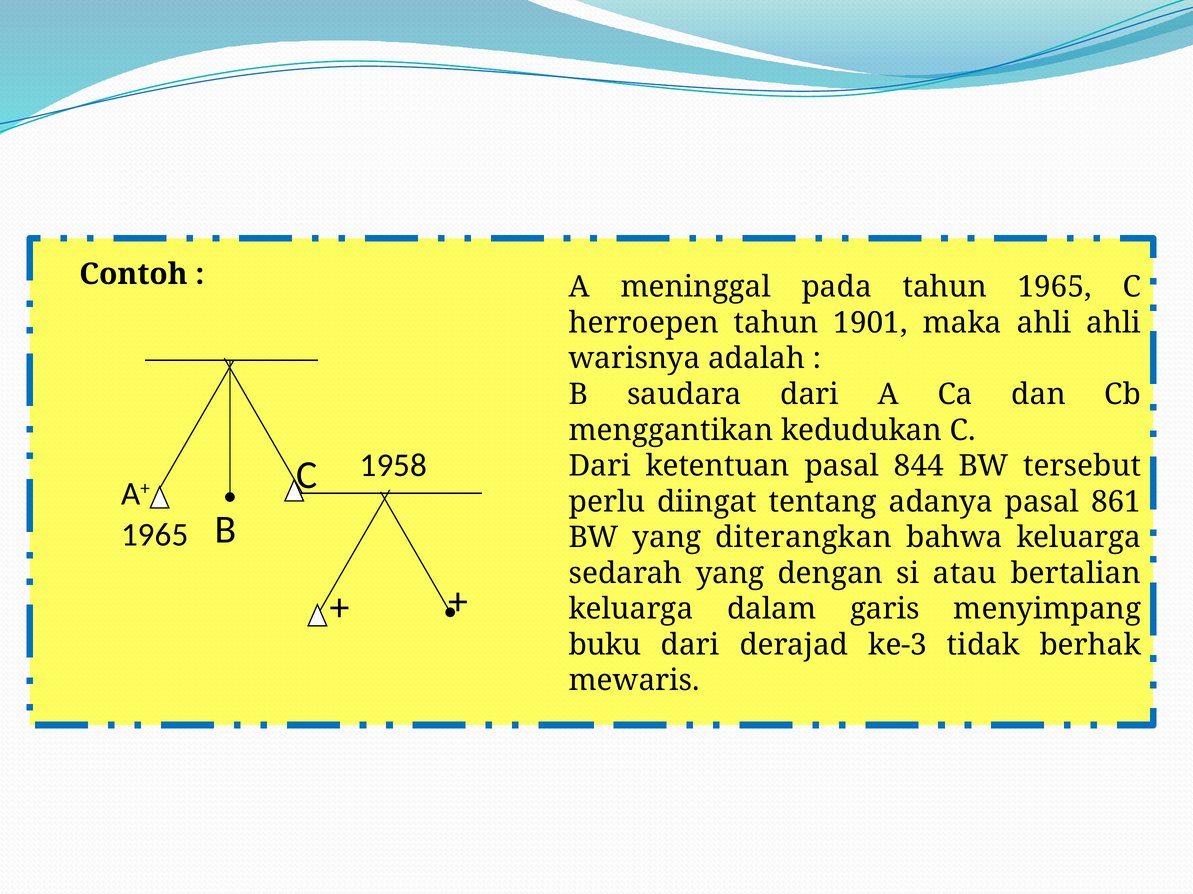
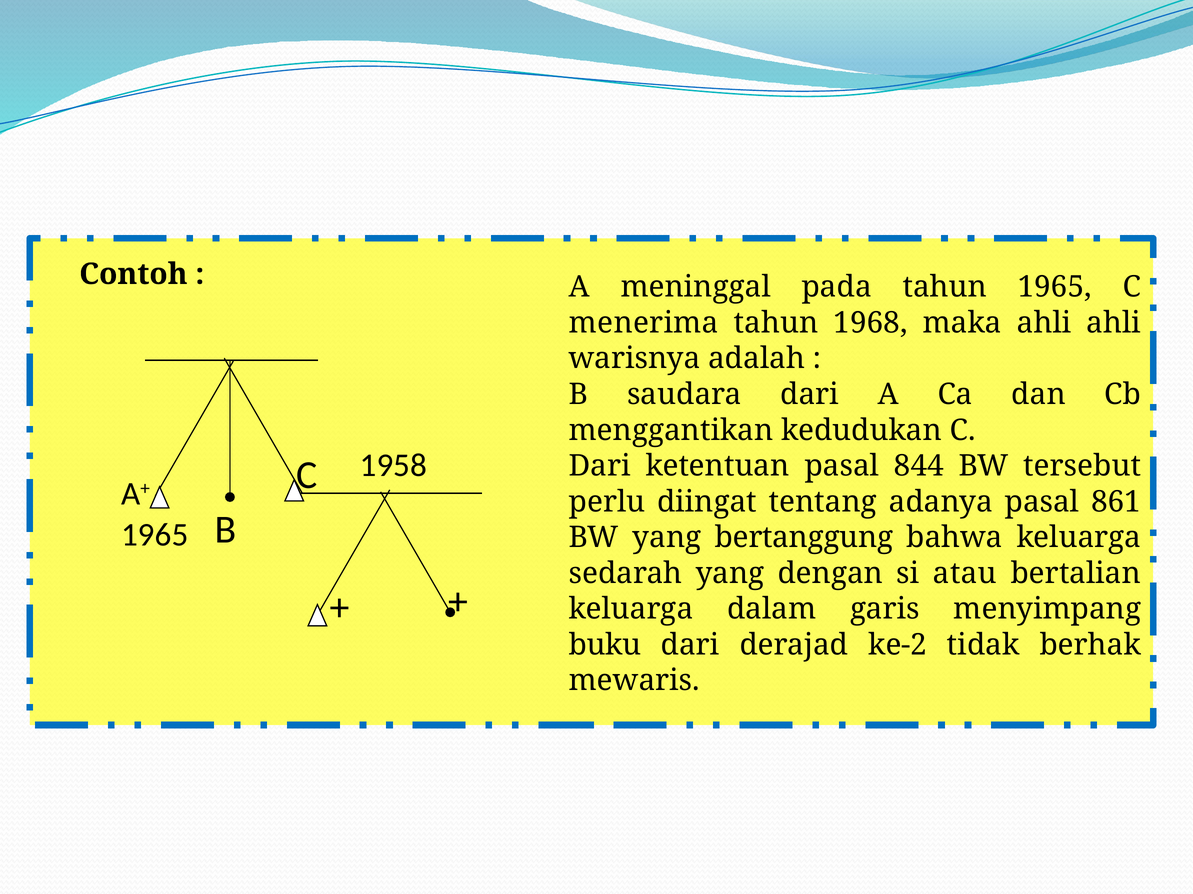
herroepen: herroepen -> menerima (644, 323)
1901: 1901 -> 1968 (870, 323)
diterangkan: diterangkan -> bertanggung (804, 538)
ke-3: ke-3 -> ke-2 (898, 645)
